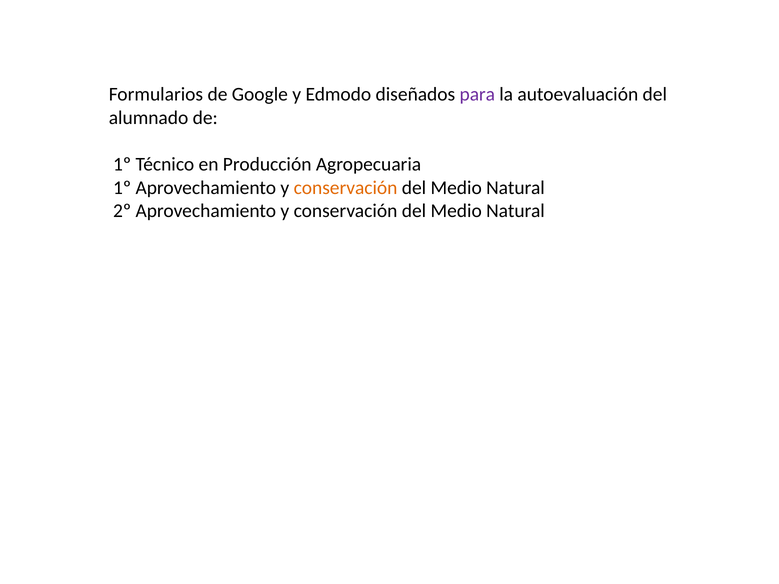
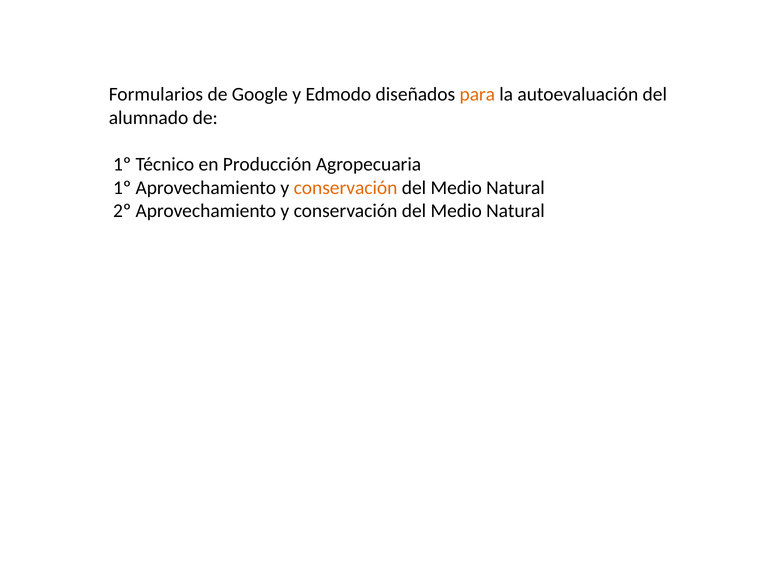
para colour: purple -> orange (477, 94)
